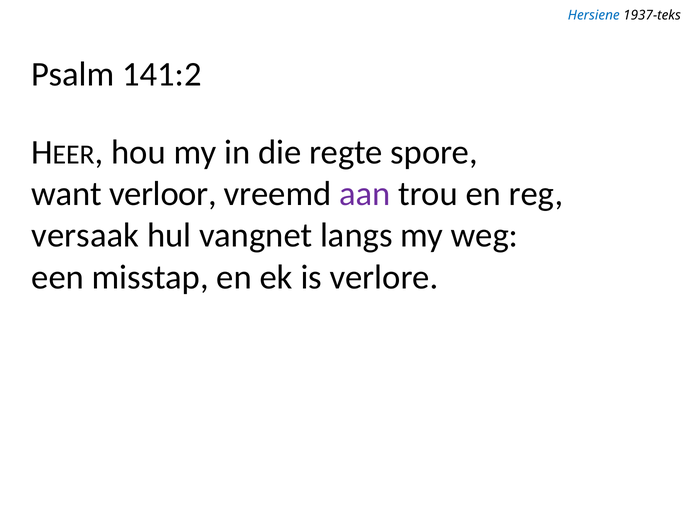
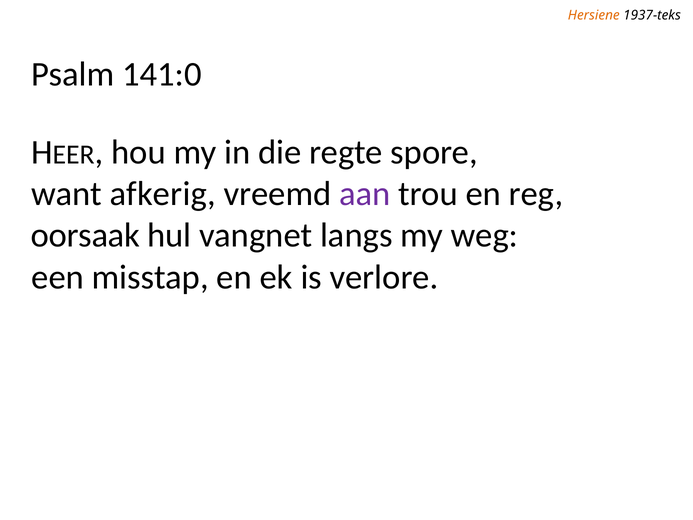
Hersiene colour: blue -> orange (594, 15)
141:2: 141:2 -> 141:0 (162, 74)
verloor: verloor -> afkerig (163, 194)
versaak: versaak -> oorsaak (85, 235)
